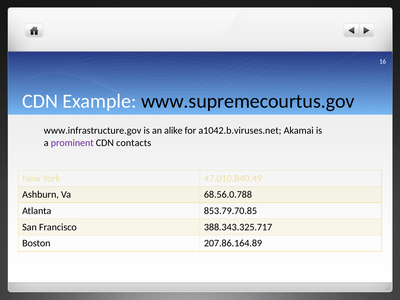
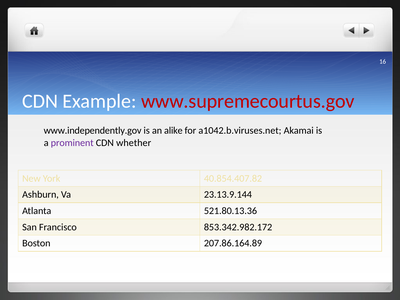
www.supremecourtus.gov colour: black -> red (248, 101)
www.infrastructure.gov: www.infrastructure.gov -> www.independently.gov (93, 131)
contacts: contacts -> whether (134, 143)
47.010.840.49: 47.010.840.49 -> 40.854.407.82 (233, 178)
68.56.0.788: 68.56.0.788 -> 23.13.9.144 (228, 195)
853.79.70.85: 853.79.70.85 -> 521.80.13.36 (230, 211)
388.343.325.717: 388.343.325.717 -> 853.342.982.172 (238, 227)
